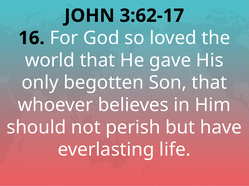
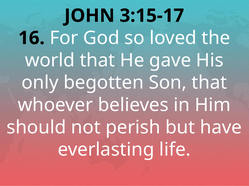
3:62-17: 3:62-17 -> 3:15-17 (152, 16)
